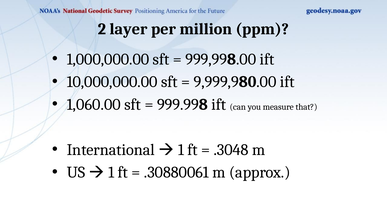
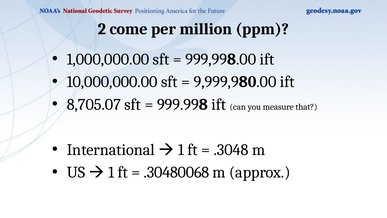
layer: layer -> come (129, 29)
1,060.00: 1,060.00 -> 8,705.07 (94, 104)
.30880061: .30880061 -> .30480068 (176, 172)
